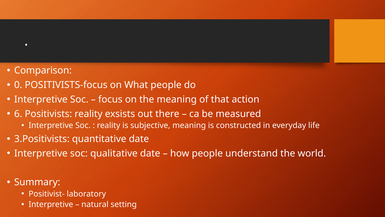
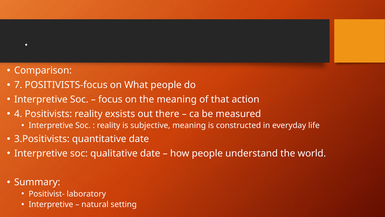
0: 0 -> 7 (18, 85)
6: 6 -> 4 (18, 114)
